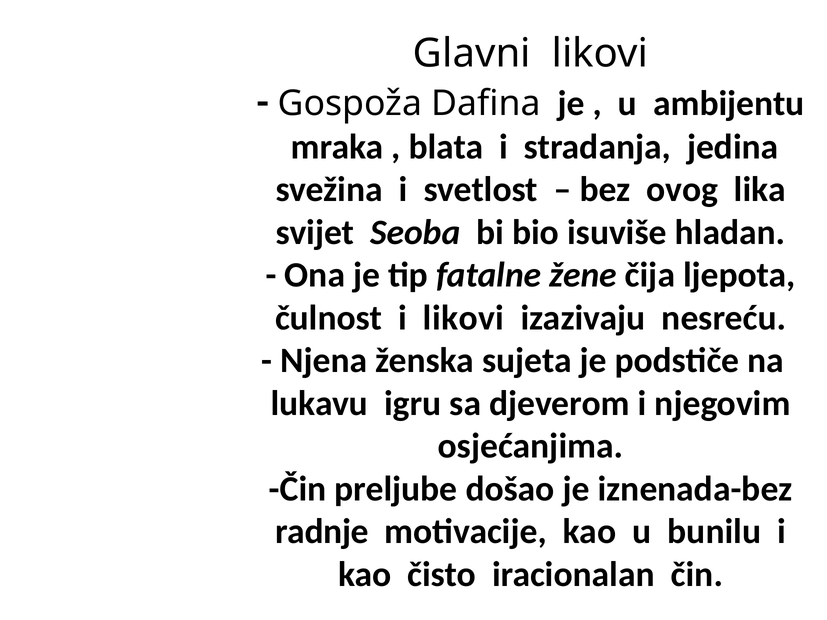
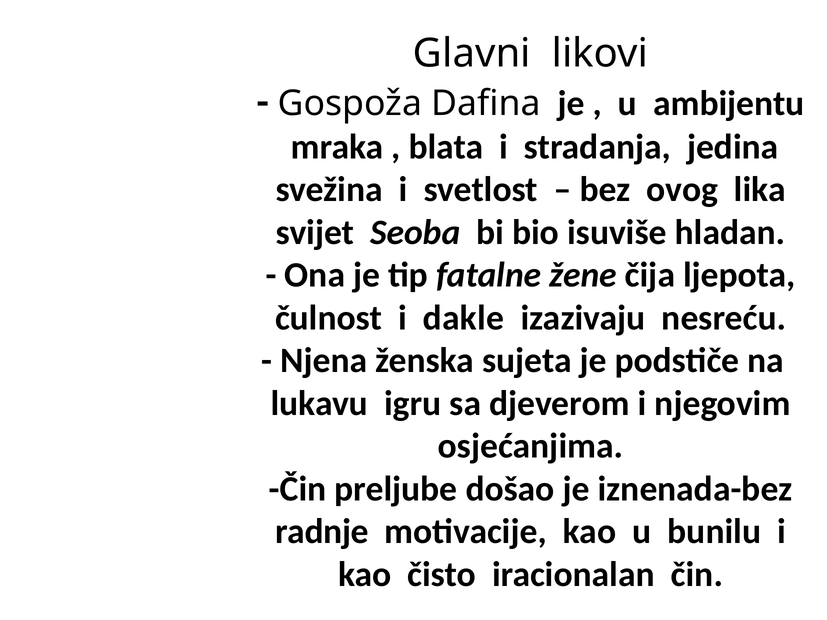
i likovi: likovi -> dakle (464, 318)
